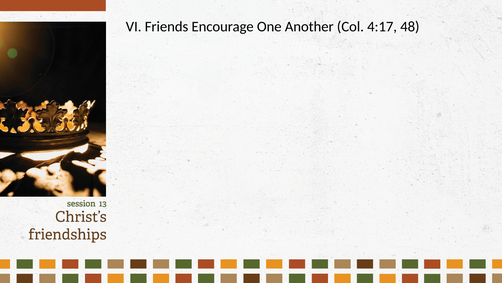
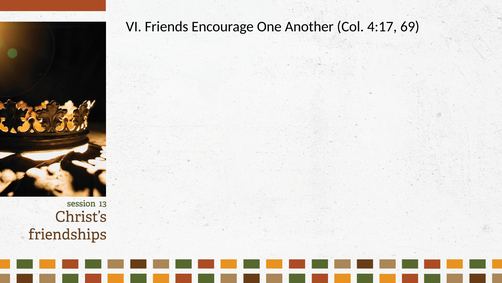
48: 48 -> 69 (410, 27)
